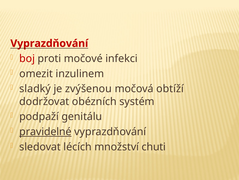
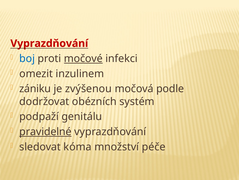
boj colour: red -> blue (27, 58)
močové underline: none -> present (83, 58)
sladký: sladký -> zániku (35, 88)
obtíží: obtíží -> podle (170, 88)
lécích: lécích -> kóma (78, 146)
chuti: chuti -> péče (154, 146)
